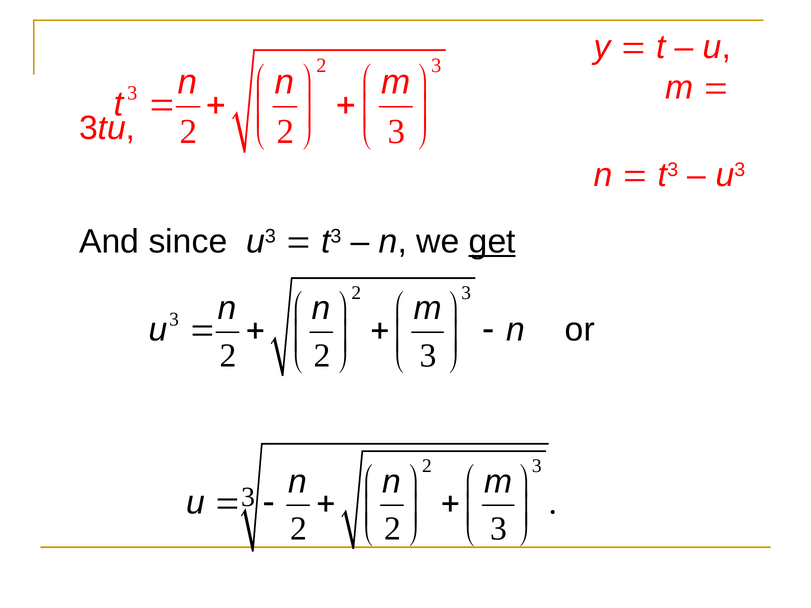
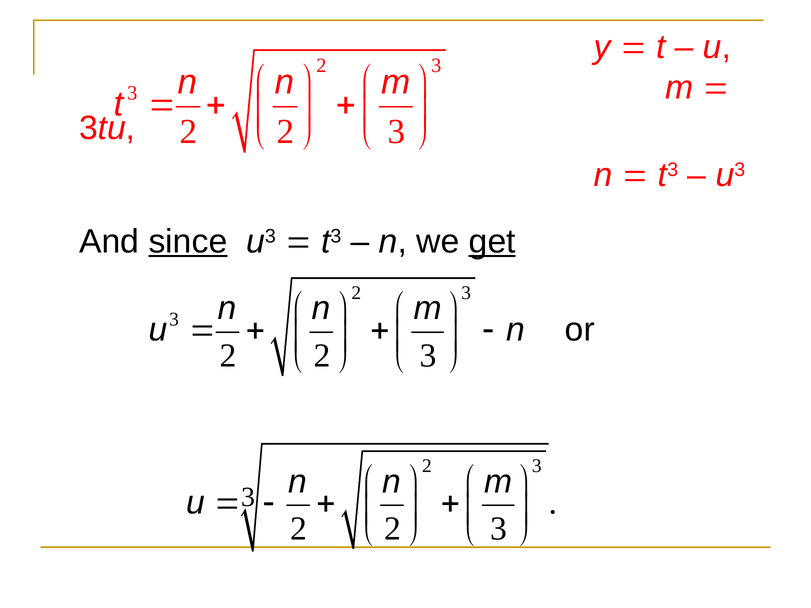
since underline: none -> present (188, 242)
